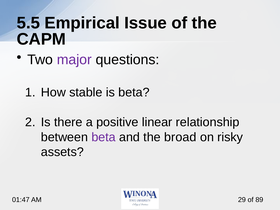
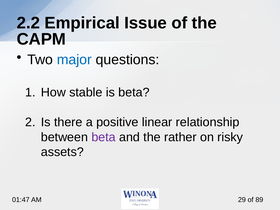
5.5: 5.5 -> 2.2 (28, 23)
major colour: purple -> blue (74, 60)
broad: broad -> rather (180, 137)
